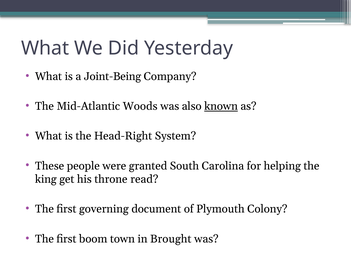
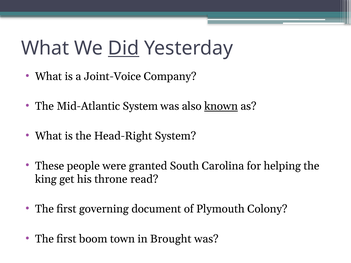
Did underline: none -> present (124, 48)
Joint-Being: Joint-Being -> Joint-Voice (112, 77)
Mid-Atlantic Woods: Woods -> System (140, 106)
